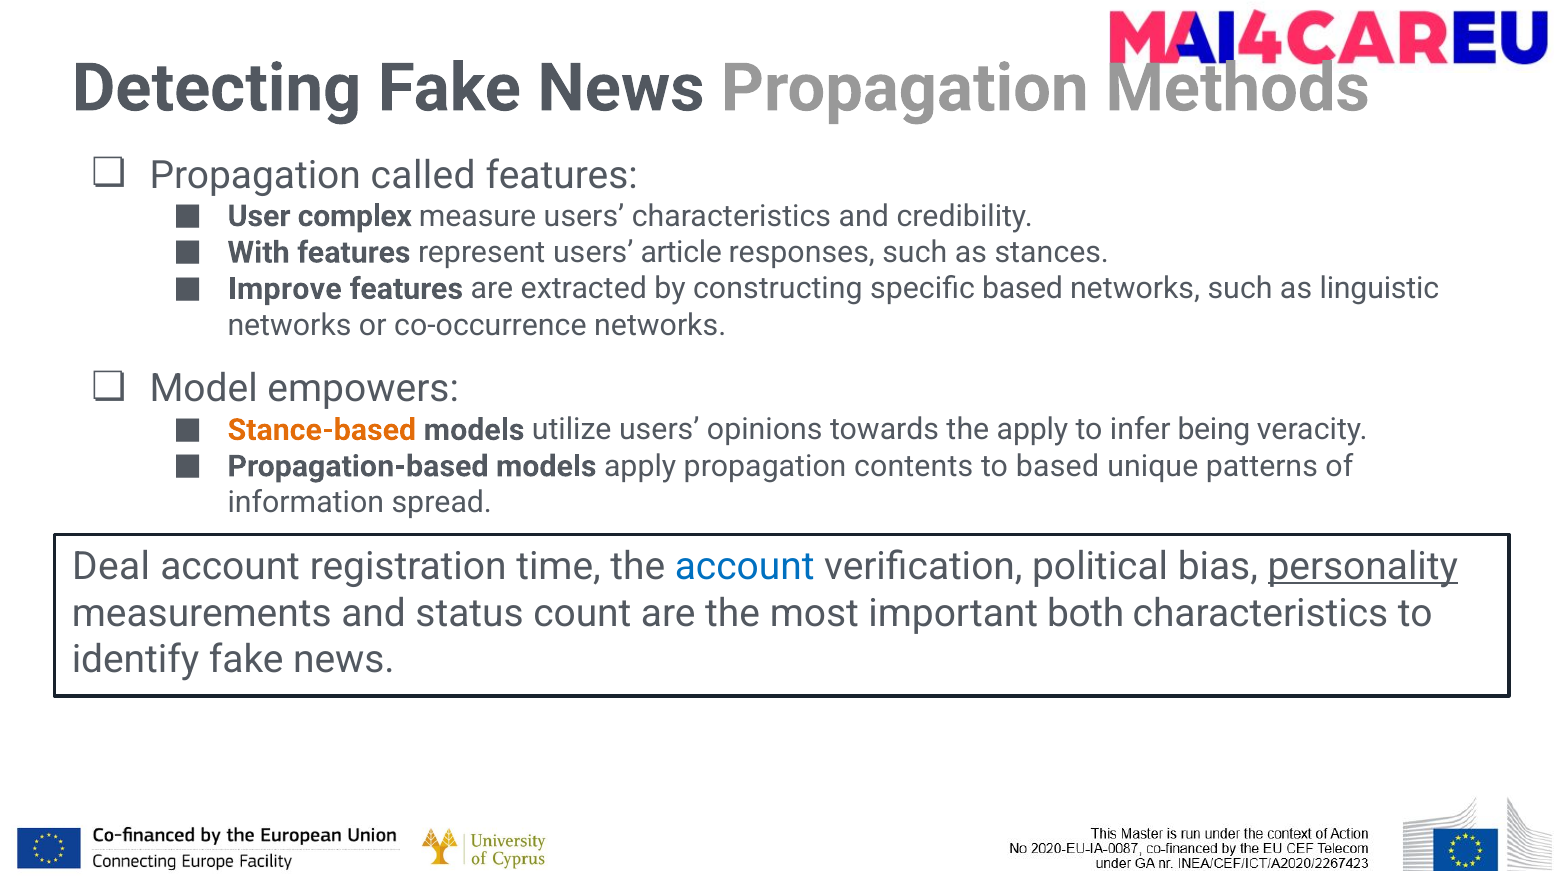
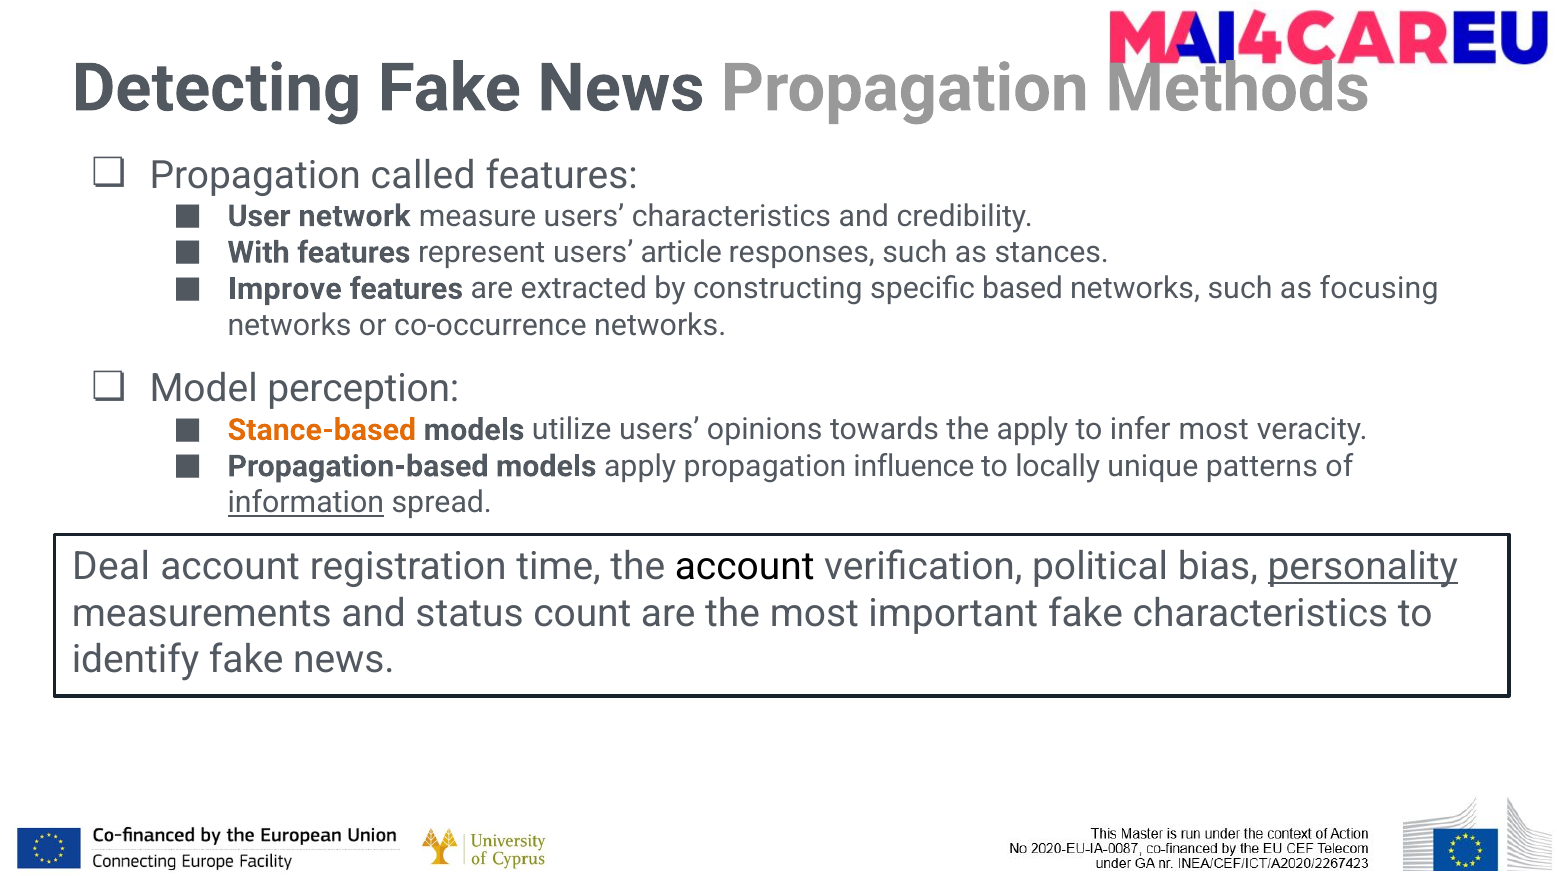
complex: complex -> network (354, 216)
linguistic: linguistic -> focusing (1379, 289)
empowers: empowers -> perception (363, 389)
infer being: being -> most (1214, 430)
contents: contents -> influence (914, 466)
to based: based -> locally (1058, 466)
information underline: none -> present (306, 503)
account colour: blue -> black (745, 566)
important both: both -> fake (1086, 613)
